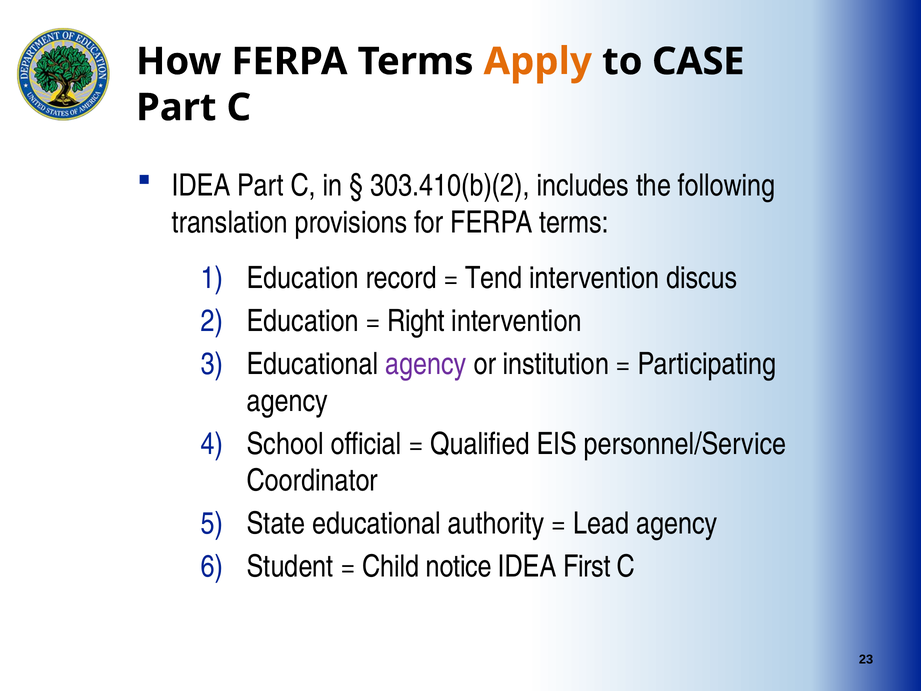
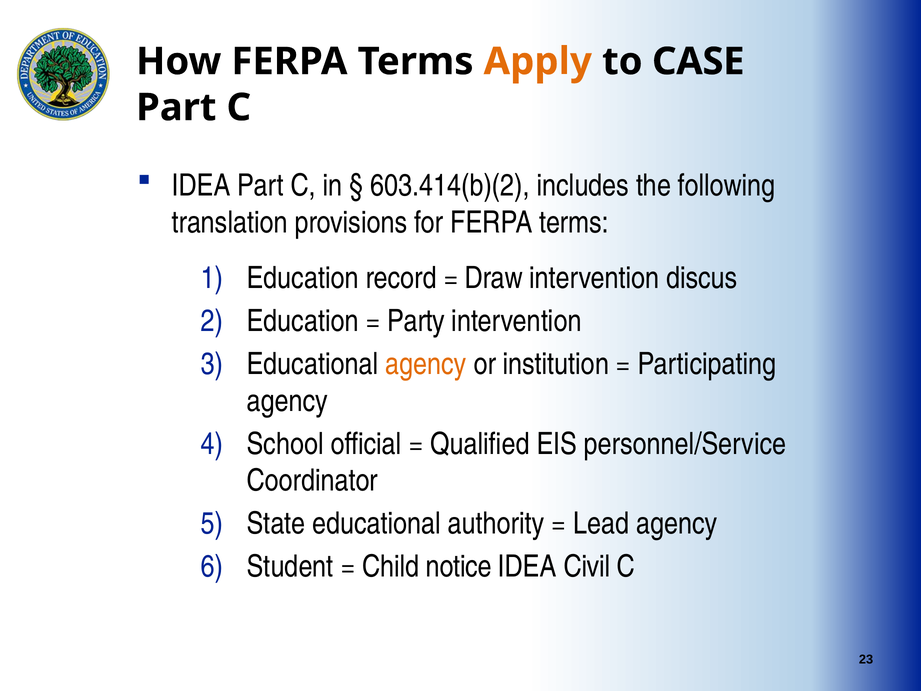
303.410(b)(2: 303.410(b)(2 -> 603.414(b)(2 (450, 185)
Tend: Tend -> Draw (494, 278)
Right: Right -> Party (416, 321)
agency colour: purple -> orange (426, 364)
First: First -> Civil (587, 567)
